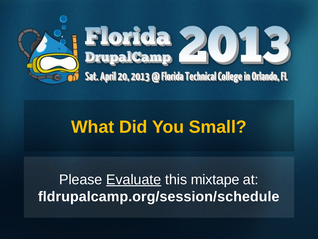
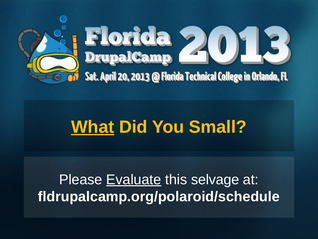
What underline: none -> present (93, 127)
mixtape: mixtape -> selvage (215, 179)
fldrupalcamp.org/session/schedule: fldrupalcamp.org/session/schedule -> fldrupalcamp.org/polaroid/schedule (159, 196)
